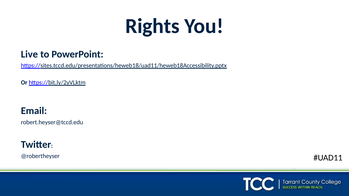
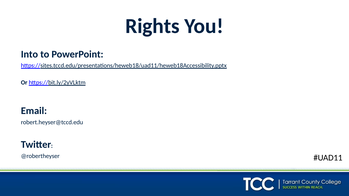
Live: Live -> Into (29, 54)
